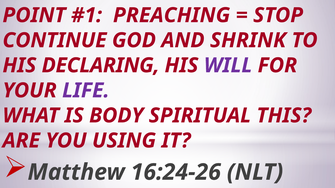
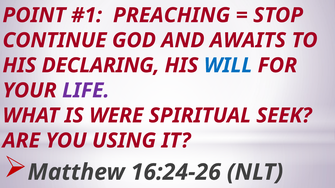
SHRINK: SHRINK -> AWAITS (248, 40)
WILL colour: purple -> blue (228, 66)
BODY: BODY -> WERE (116, 116)
THIS: THIS -> SEEK (284, 116)
